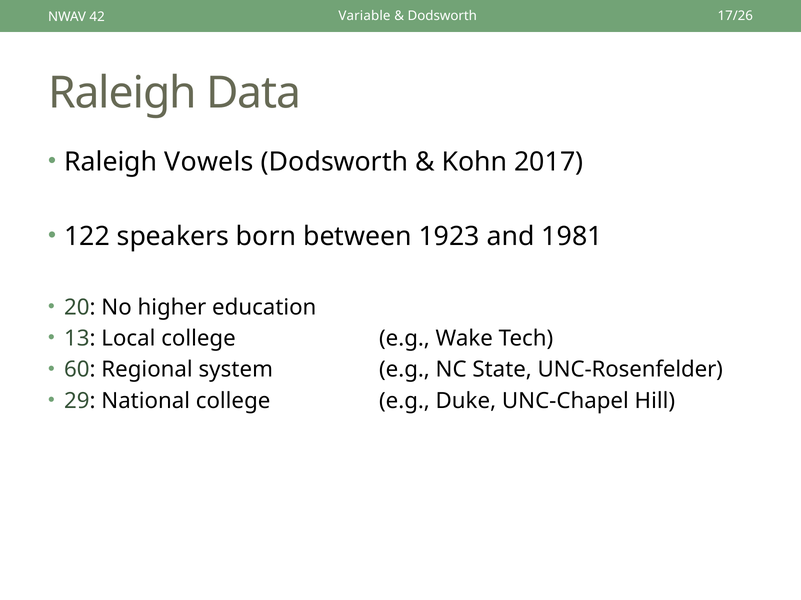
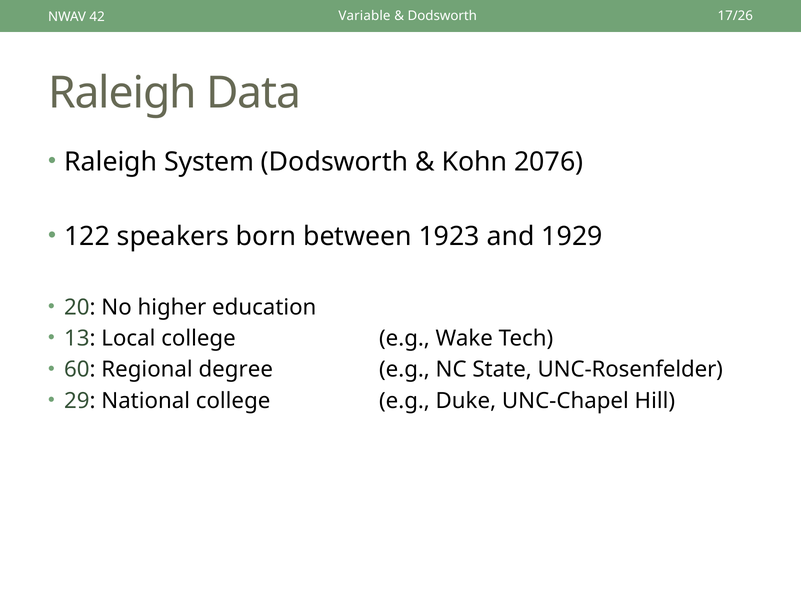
Vowels: Vowels -> System (209, 162)
2017: 2017 -> 2076 (549, 162)
1981: 1981 -> 1929 (572, 237)
system: system -> degree (236, 370)
